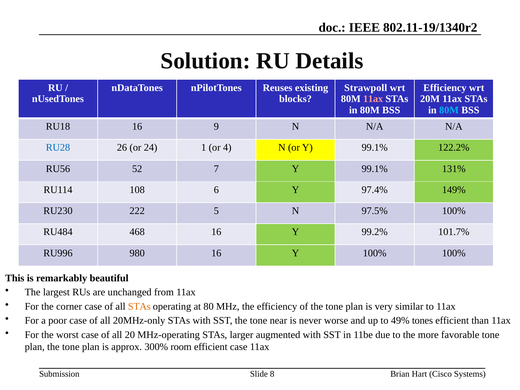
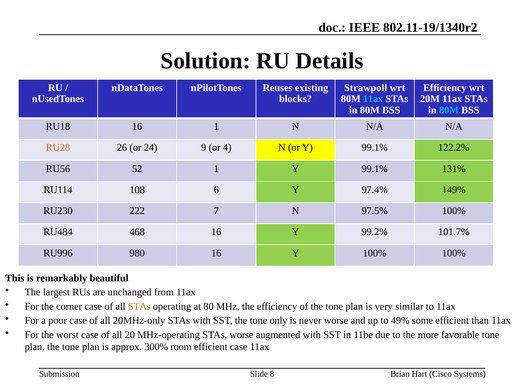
11ax colour: pink -> light blue (373, 99)
16 9: 9 -> 1 (216, 127)
RU28 colour: blue -> orange (58, 148)
1: 1 -> 9 (204, 148)
52 7: 7 -> 1 (216, 169)
5: 5 -> 7 (216, 211)
near: near -> only (279, 321)
tones: tones -> some (422, 321)
STAs larger: larger -> worse (242, 335)
